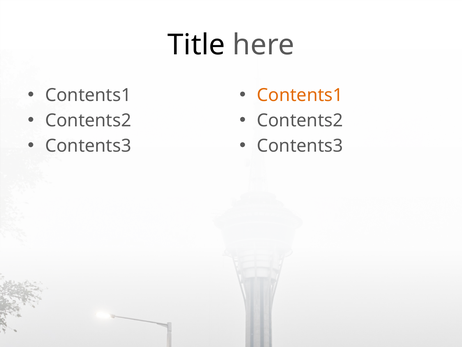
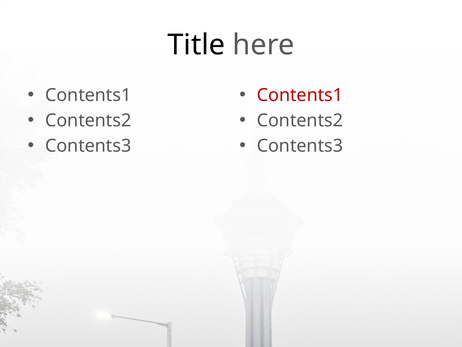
Contents1 colour: orange -> red (300, 95)
